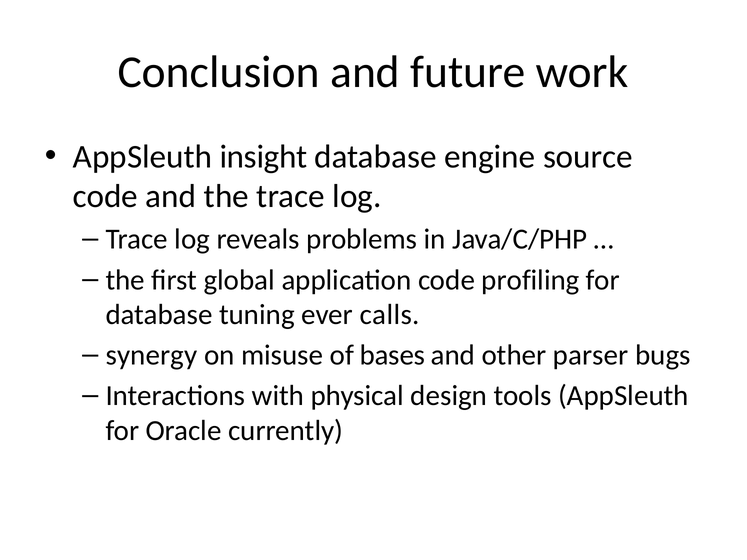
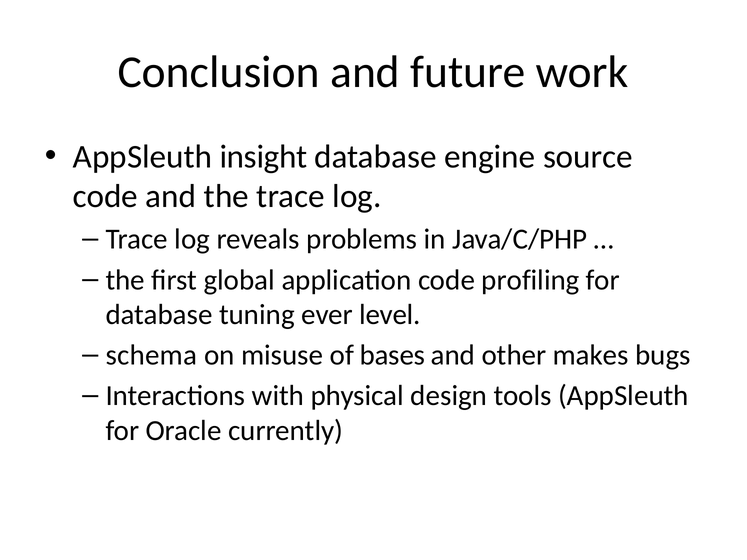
calls: calls -> level (390, 315)
synergy: synergy -> schema (151, 355)
parser: parser -> makes (591, 355)
